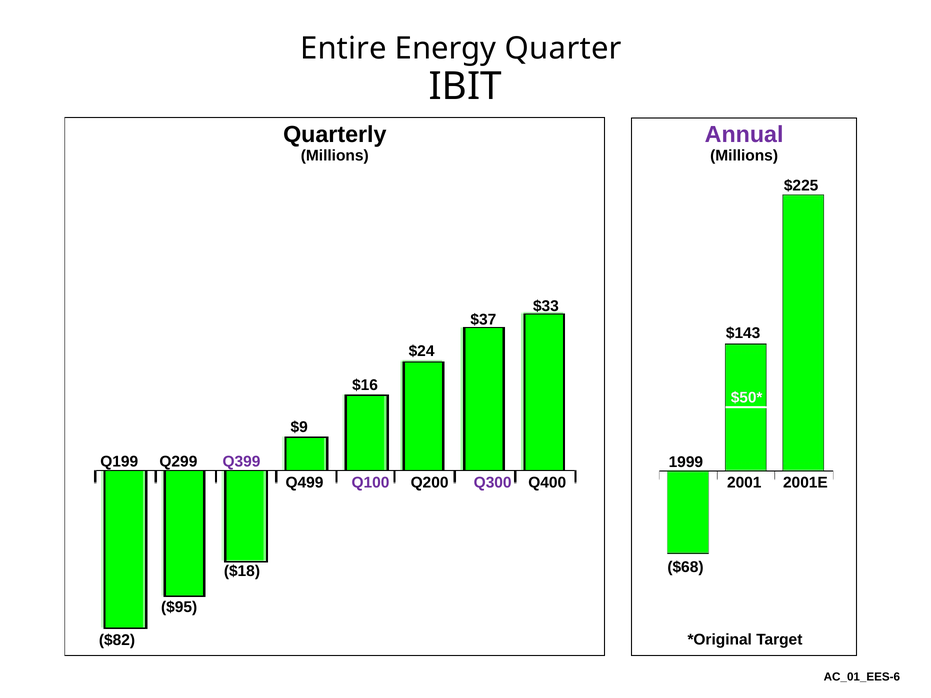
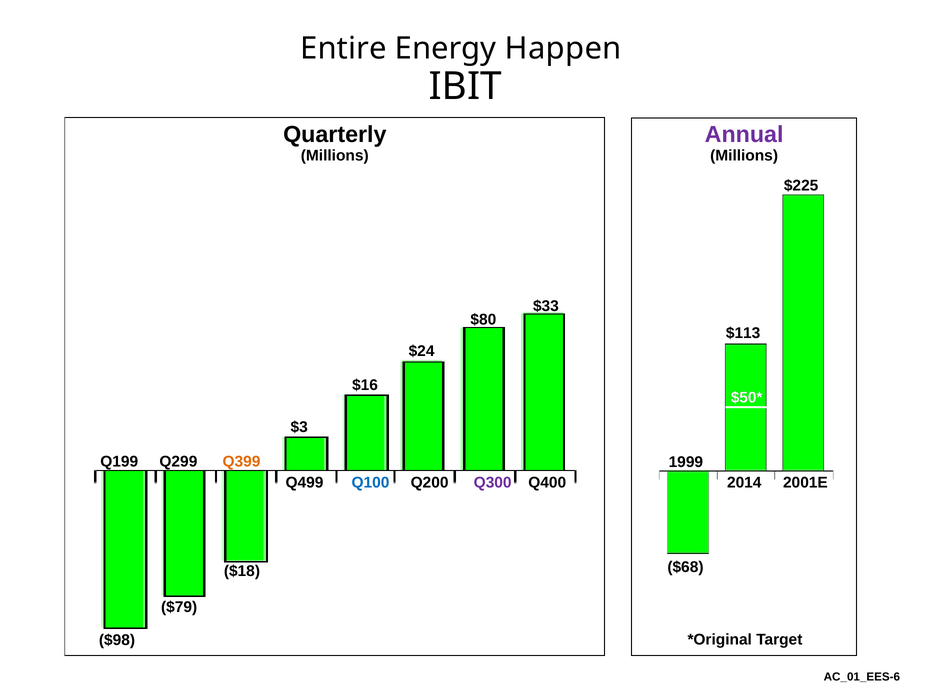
Quarter: Quarter -> Happen (563, 49)
$37: $37 -> $80 (483, 320)
$143: $143 -> $113 (743, 333)
$9: $9 -> $3 (299, 427)
Q399 colour: purple -> orange (241, 462)
Q100 colour: purple -> blue (370, 483)
2001: 2001 -> 2014 (744, 483)
$95: $95 -> $79 (179, 607)
$82: $82 -> $98 (117, 640)
